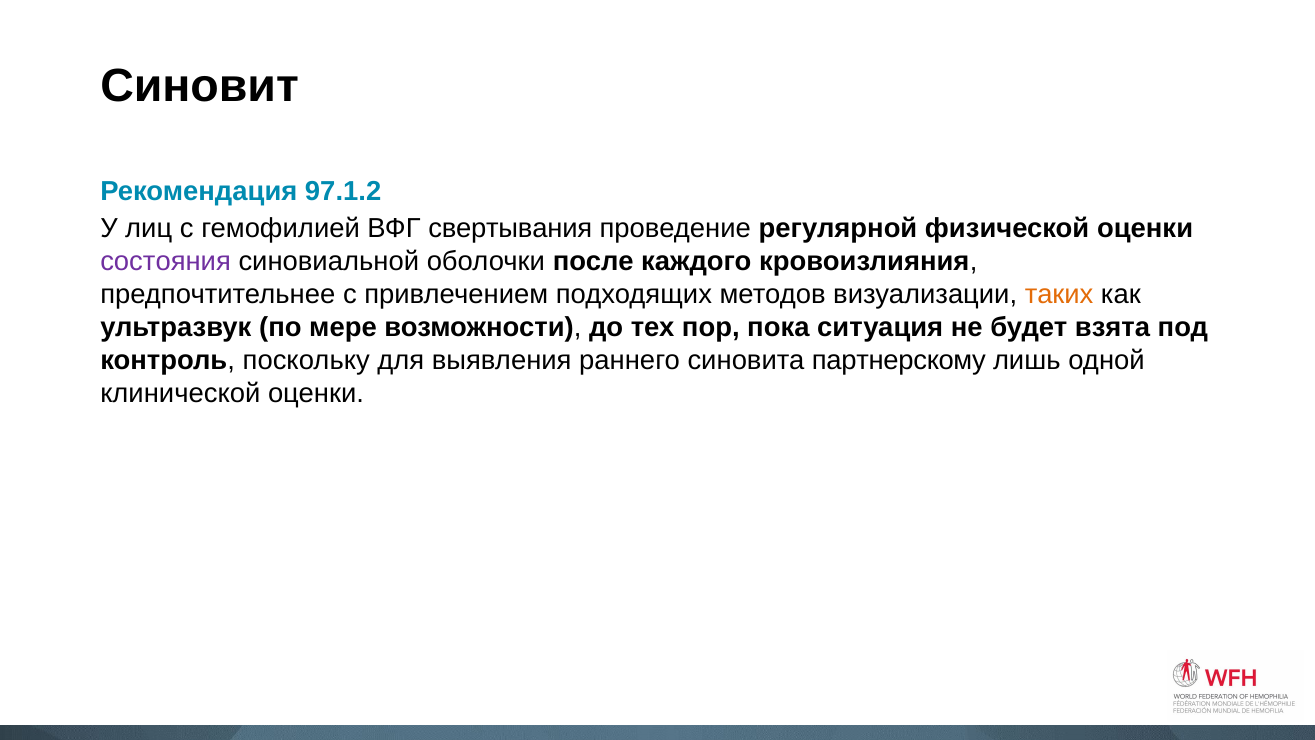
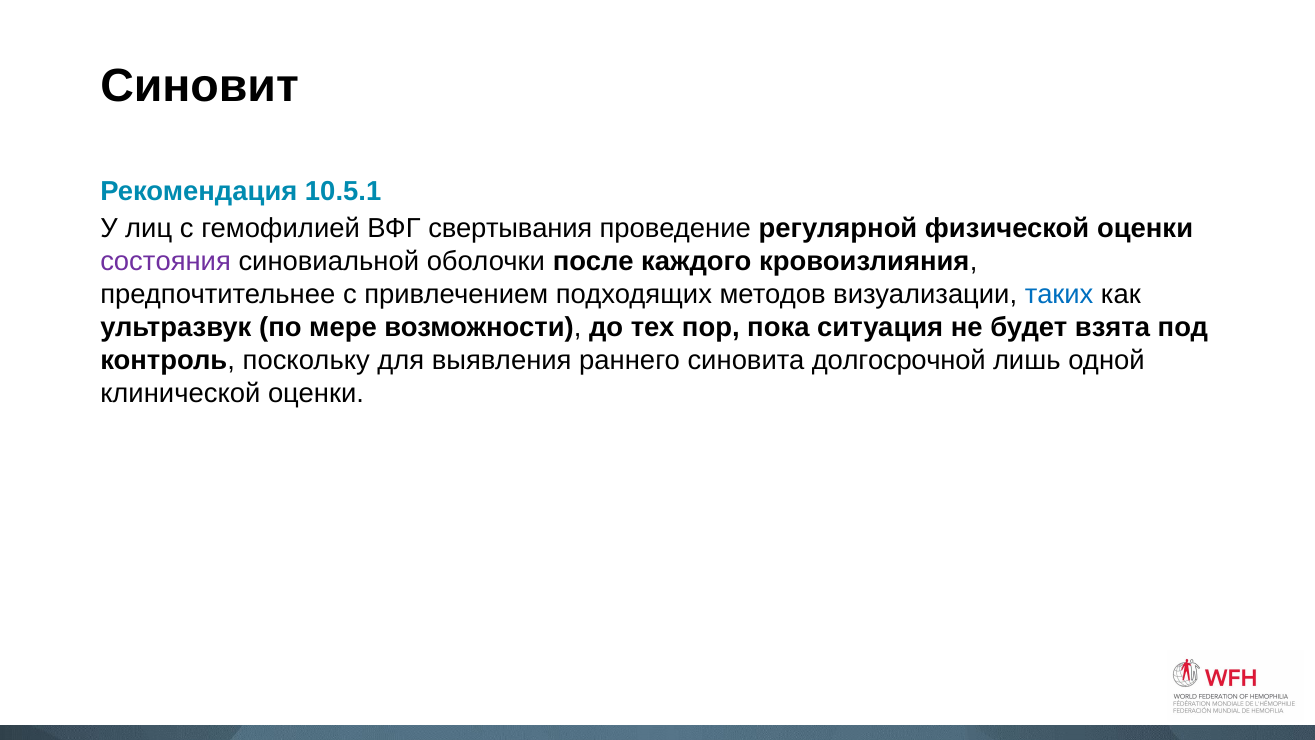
97.1.2: 97.1.2 -> 10.5.1 (343, 192)
таких colour: orange -> blue (1059, 295)
партнерскому: партнерскому -> долгосрочной (899, 360)
